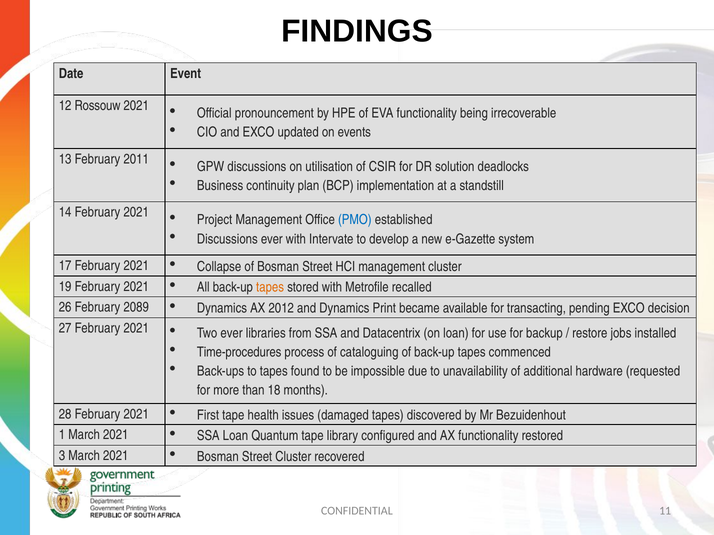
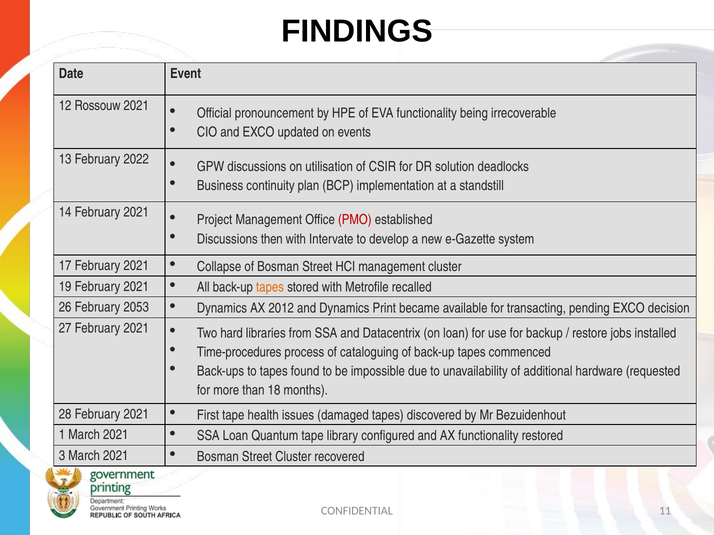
2011: 2011 -> 2022 (136, 159)
PMO colour: blue -> red (355, 220)
Discussions ever: ever -> then (272, 239)
2089: 2089 -> 2053 (136, 308)
Two ever: ever -> hard (232, 333)
